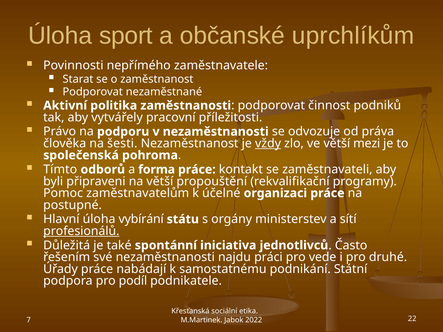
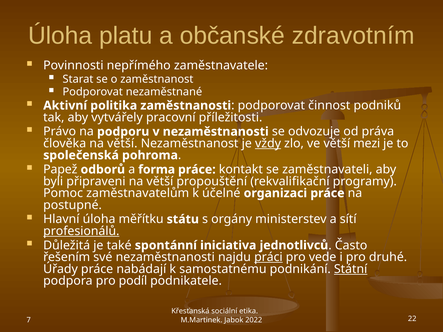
sport: sport -> platu (126, 36)
uprchlíkům: uprchlíkům -> zdravotním (353, 36)
člověka na šesti: šesti -> větší (122, 144)
Tímto: Tímto -> Papež (60, 170)
vybírání: vybírání -> měřítku (141, 219)
práci underline: none -> present (268, 257)
Státní underline: none -> present (351, 269)
